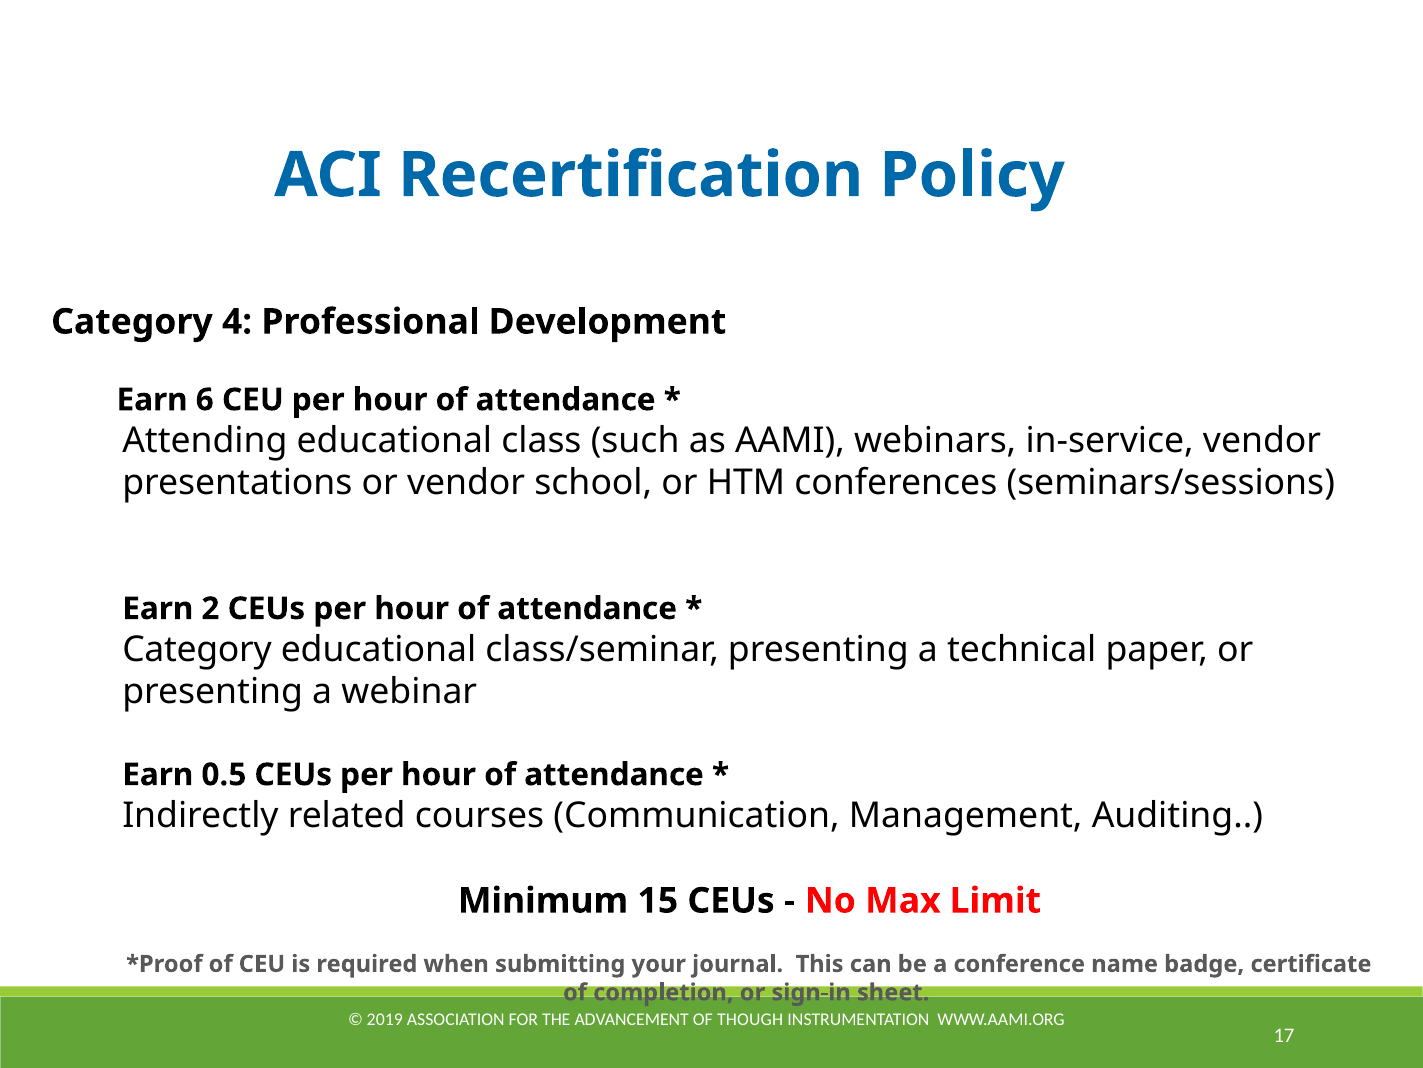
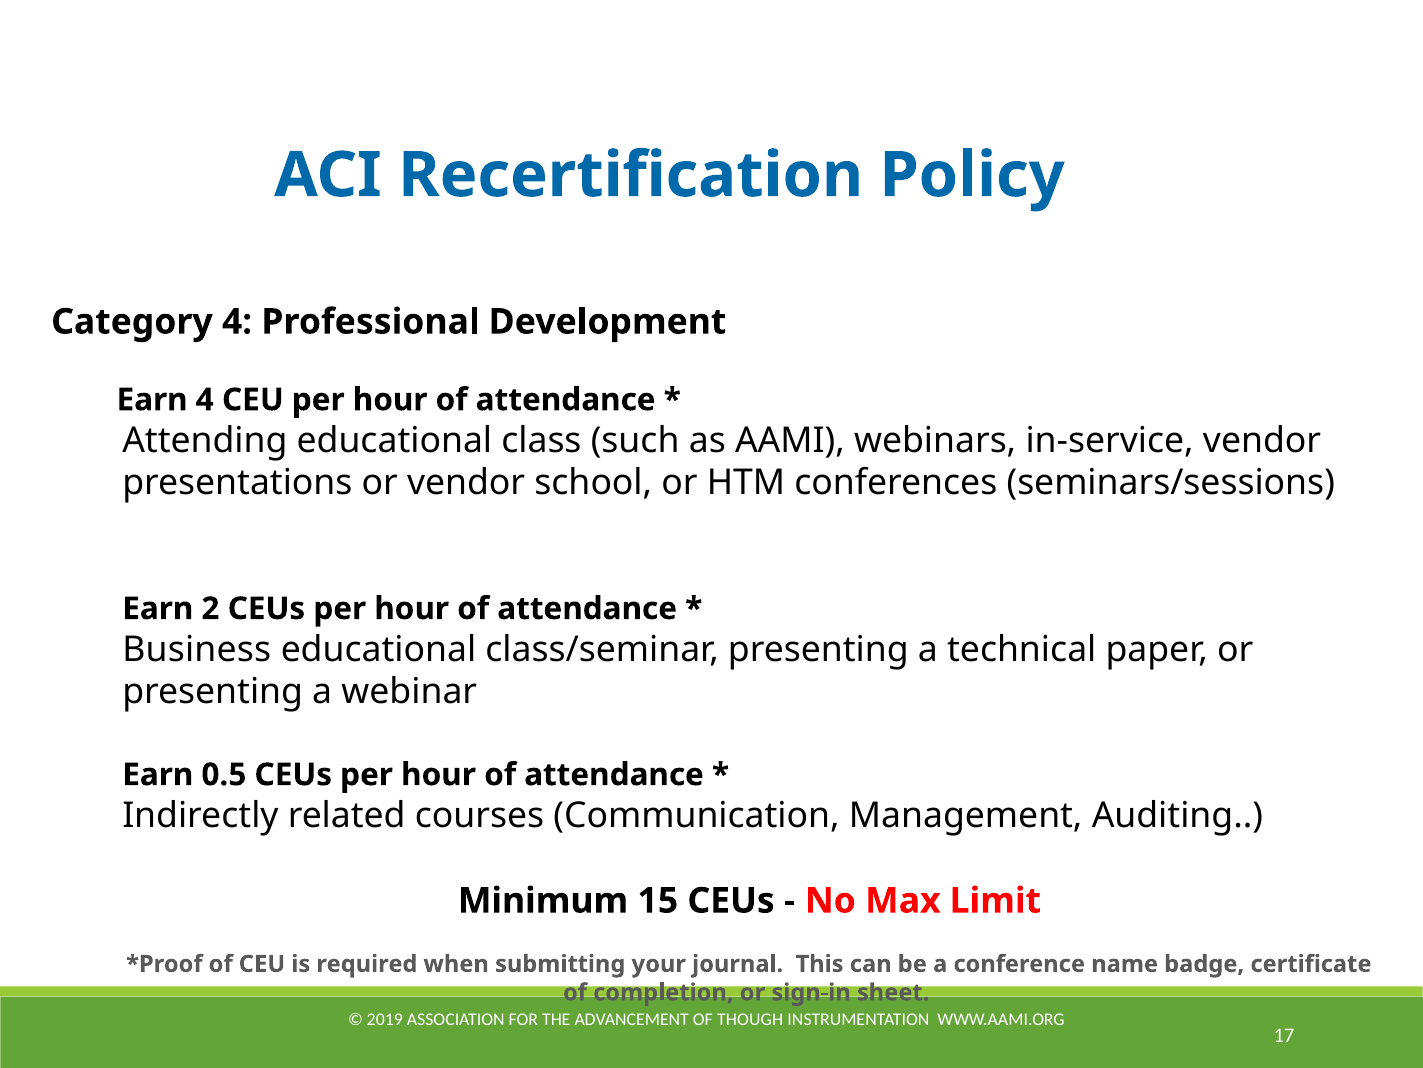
Earn 6: 6 -> 4 (205, 400)
Category: Category -> Business (197, 649)
